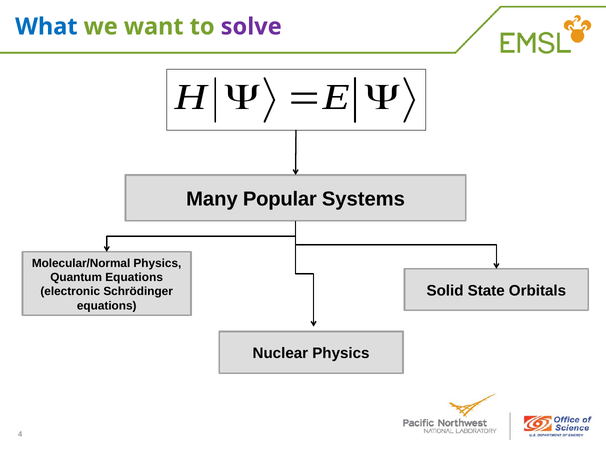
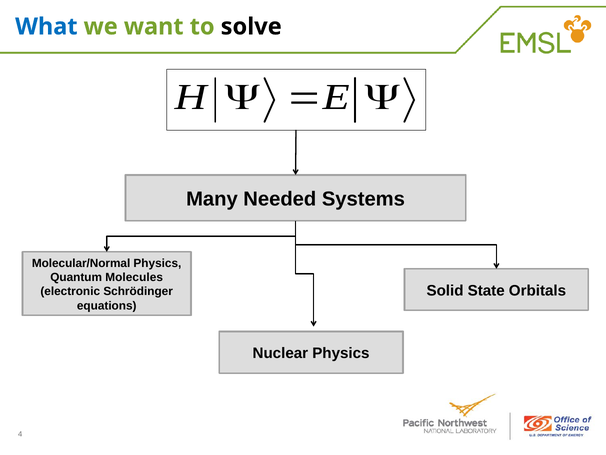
solve colour: purple -> black (251, 27)
Popular: Popular -> Needed (280, 199)
Quantum Equations: Equations -> Molecules (134, 277)
